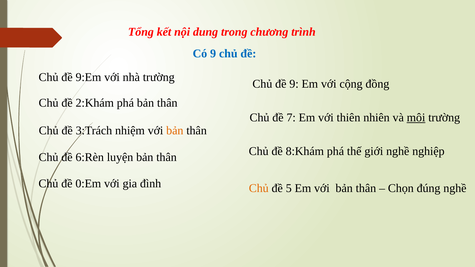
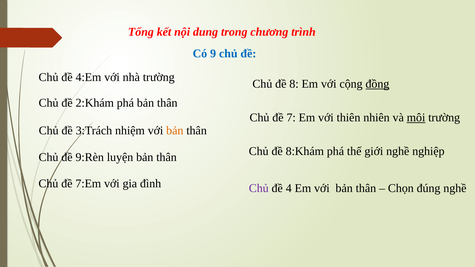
9:Em: 9:Em -> 4:Em (88, 77)
đề 9: 9 -> 8 (294, 84)
đồng underline: none -> present (377, 84)
6:Rèn: 6:Rèn -> 9:Rèn (90, 157)
0:Em: 0:Em -> 7:Em (88, 184)
Chủ colour: orange -> purple (259, 188)
5: 5 -> 4 (289, 188)
